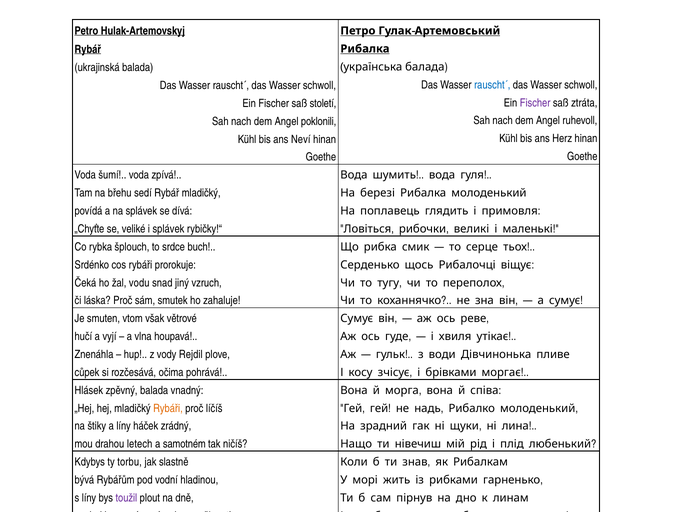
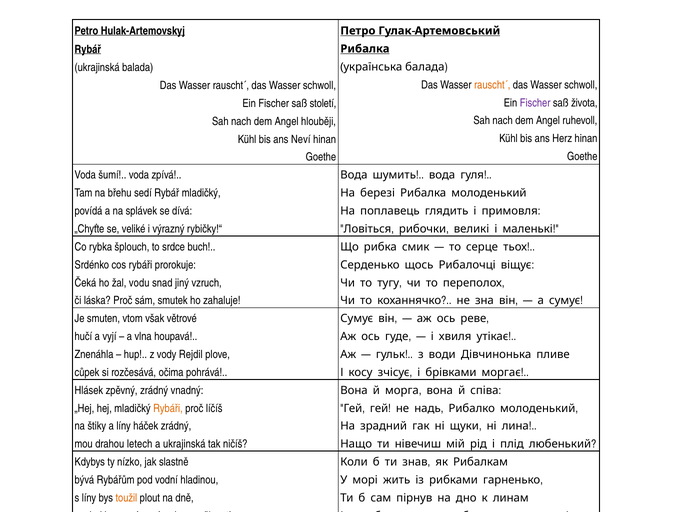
rauscht´ colour: blue -> orange (492, 85)
ztráta: ztráta -> života (584, 103)
poklonili: poklonili -> hlouběji (319, 121)
i splávek: splávek -> výrazný (169, 229)
zpěvný balada: balada -> zrádný (154, 391)
a samotném: samotném -> ukrajinská (184, 444)
torbu: torbu -> nízko (130, 462)
toužil colour: purple -> orange (126, 498)
